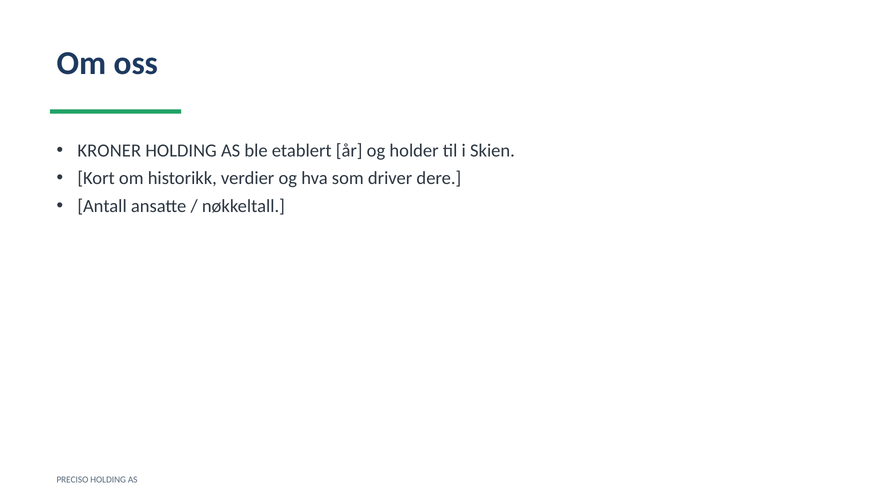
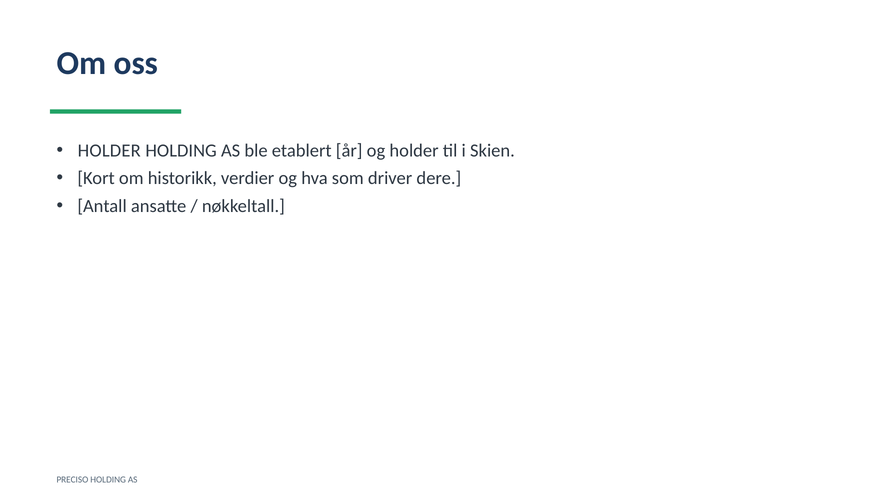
KRONER: KRONER -> HOLDER (109, 151)
